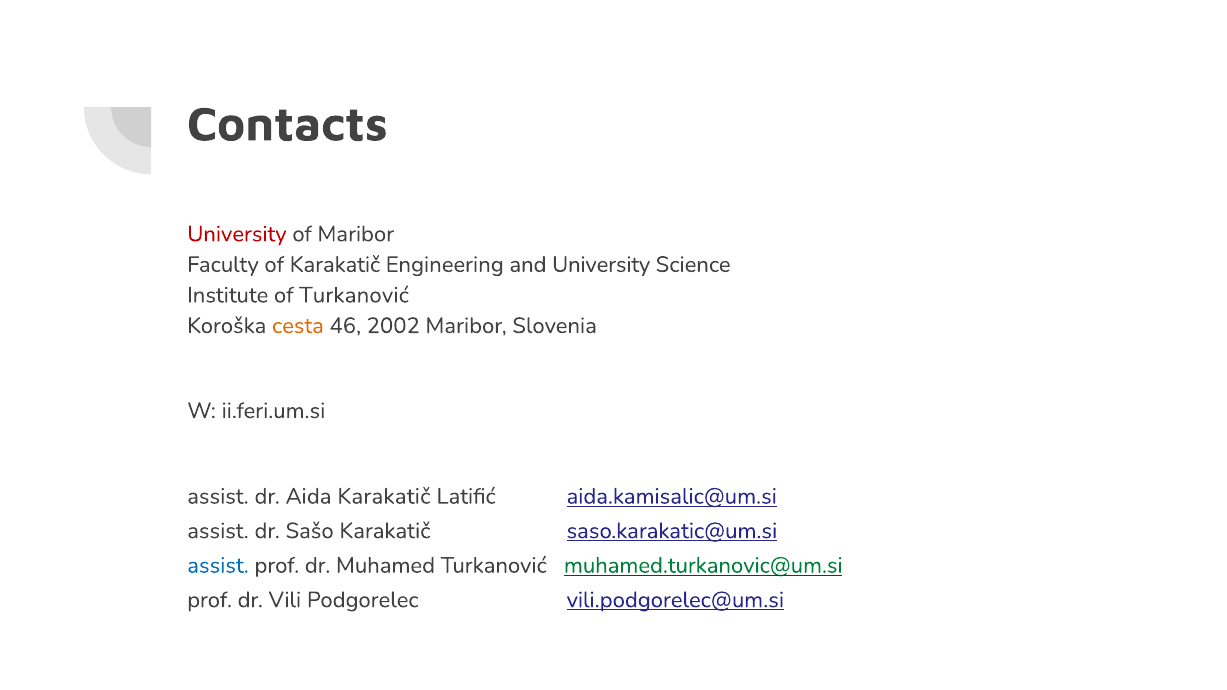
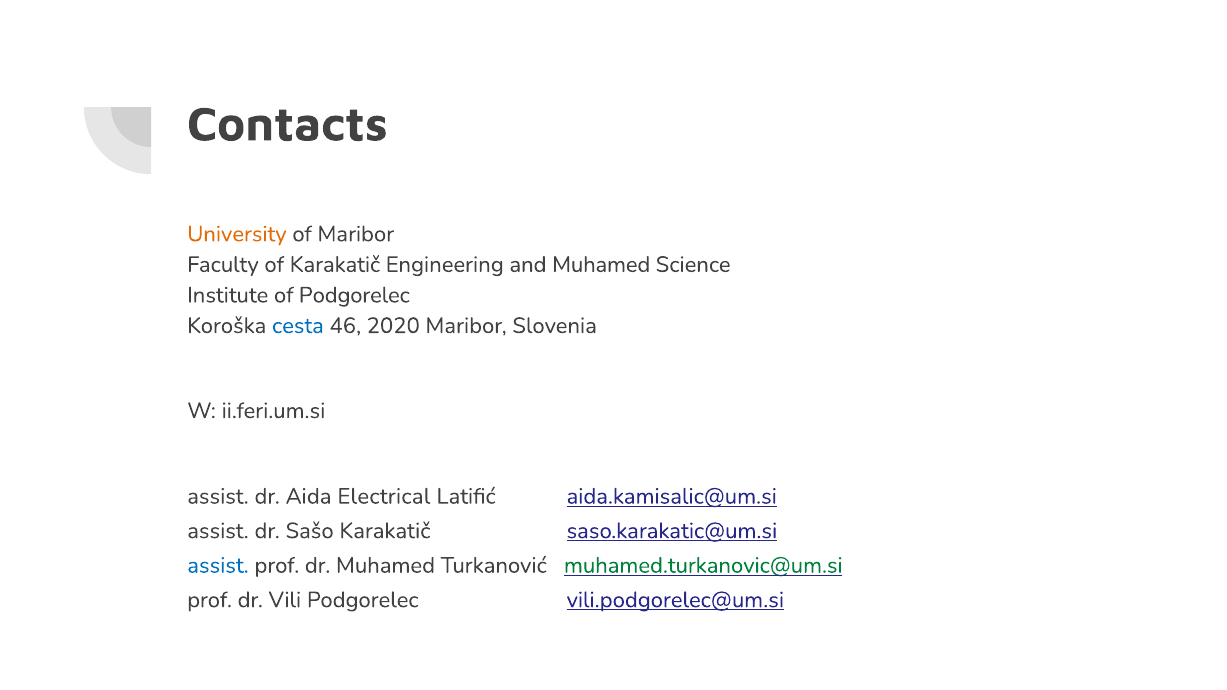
University colour: red -> orange (237, 234)
and University: University -> Muhamed (601, 265)
of Turkanović: Turkanović -> Podgorelec (354, 295)
cesta colour: orange -> blue (298, 326)
2002: 2002 -> 2020 (393, 326)
Aida Karakatič: Karakatič -> Electrical (384, 496)
